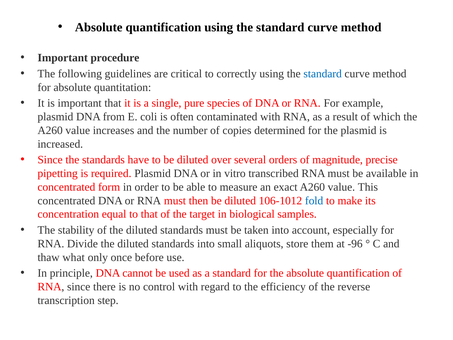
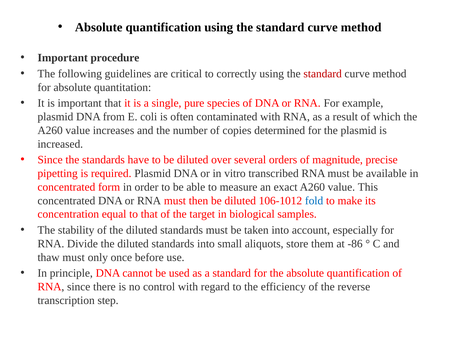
standard colour: blue -> red (323, 74)
-96: -96 -> -86 (355, 244)
thaw what: what -> must (74, 257)
